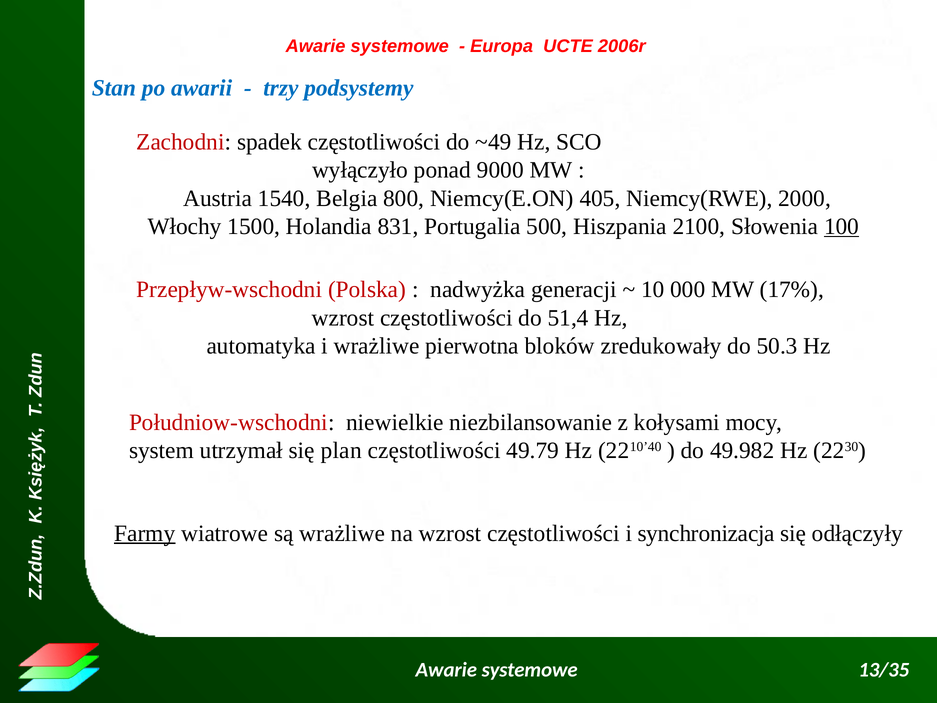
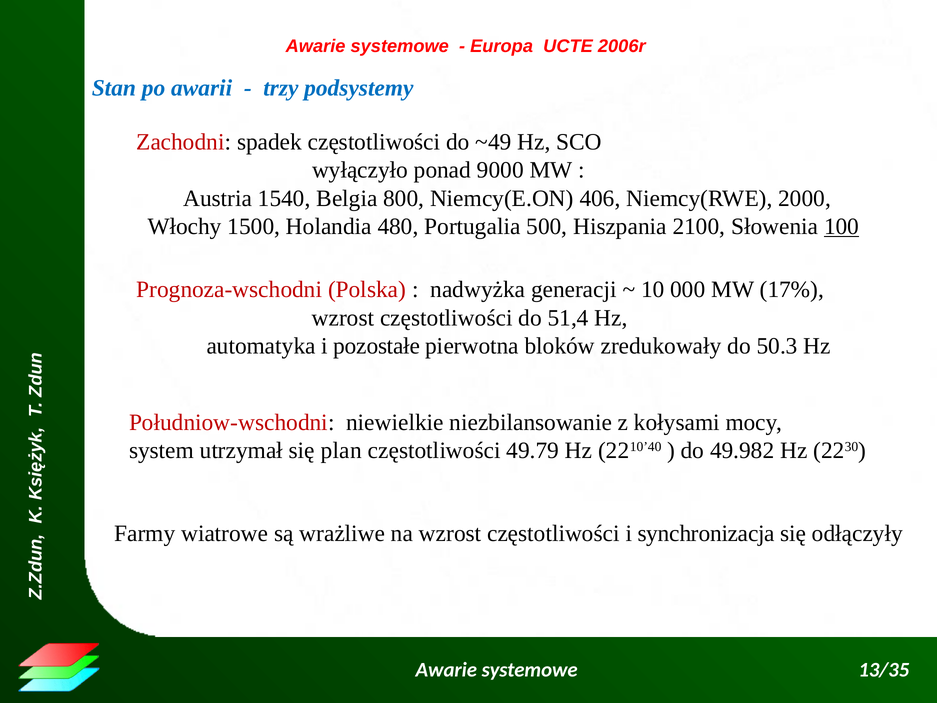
405: 405 -> 406 (600, 198)
831: 831 -> 480 (398, 226)
Przepływ-wschodni: Przepływ-wschodni -> Prognoza-wschodni (229, 290)
i wrażliwe: wrażliwe -> pozostałe (377, 346)
Farmy underline: present -> none (145, 533)
